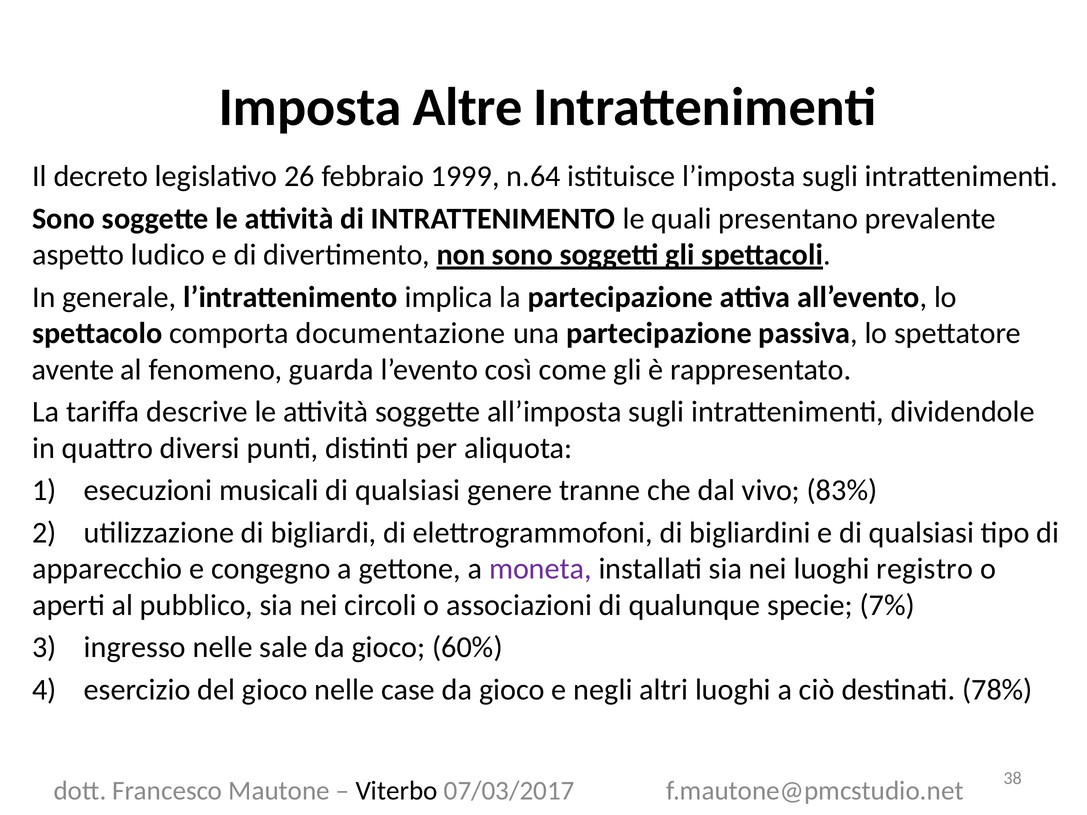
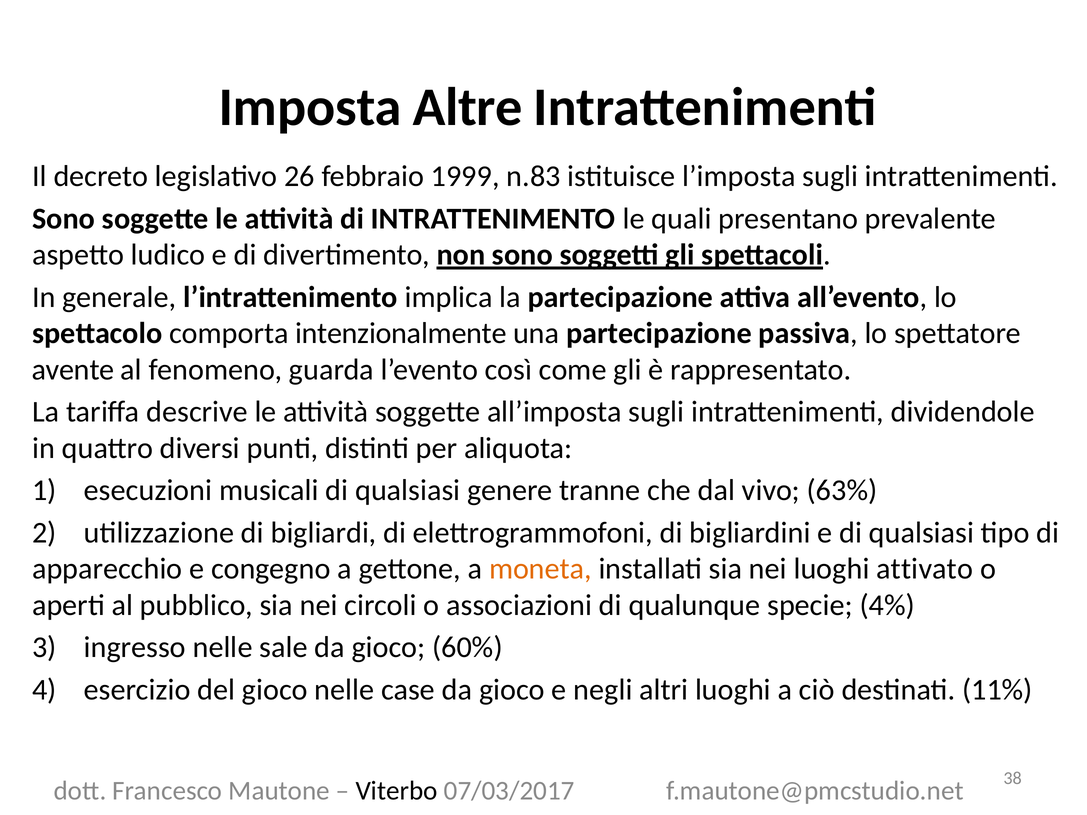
n.64: n.64 -> n.83 (534, 176)
documentazione: documentazione -> intenzionalmente (401, 334)
83%: 83% -> 63% (842, 491)
moneta colour: purple -> orange (540, 569)
registro: registro -> attivato (925, 569)
7%: 7% -> 4% (887, 605)
78%: 78% -> 11% (997, 690)
